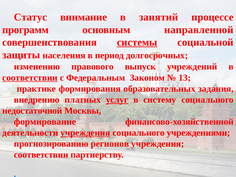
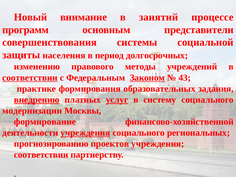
Статус: Статус -> Новый (31, 17)
направленной: направленной -> представители (199, 30)
системы underline: present -> none (137, 42)
выпуск: выпуск -> методы (140, 67)
Законом underline: none -> present (147, 78)
13: 13 -> 43 (185, 78)
внедрению underline: none -> present (37, 100)
недостаточной: недостаточной -> модернизации (32, 111)
учреждениями: учреждениями -> региональных (198, 133)
регионов: регионов -> проектов (110, 144)
